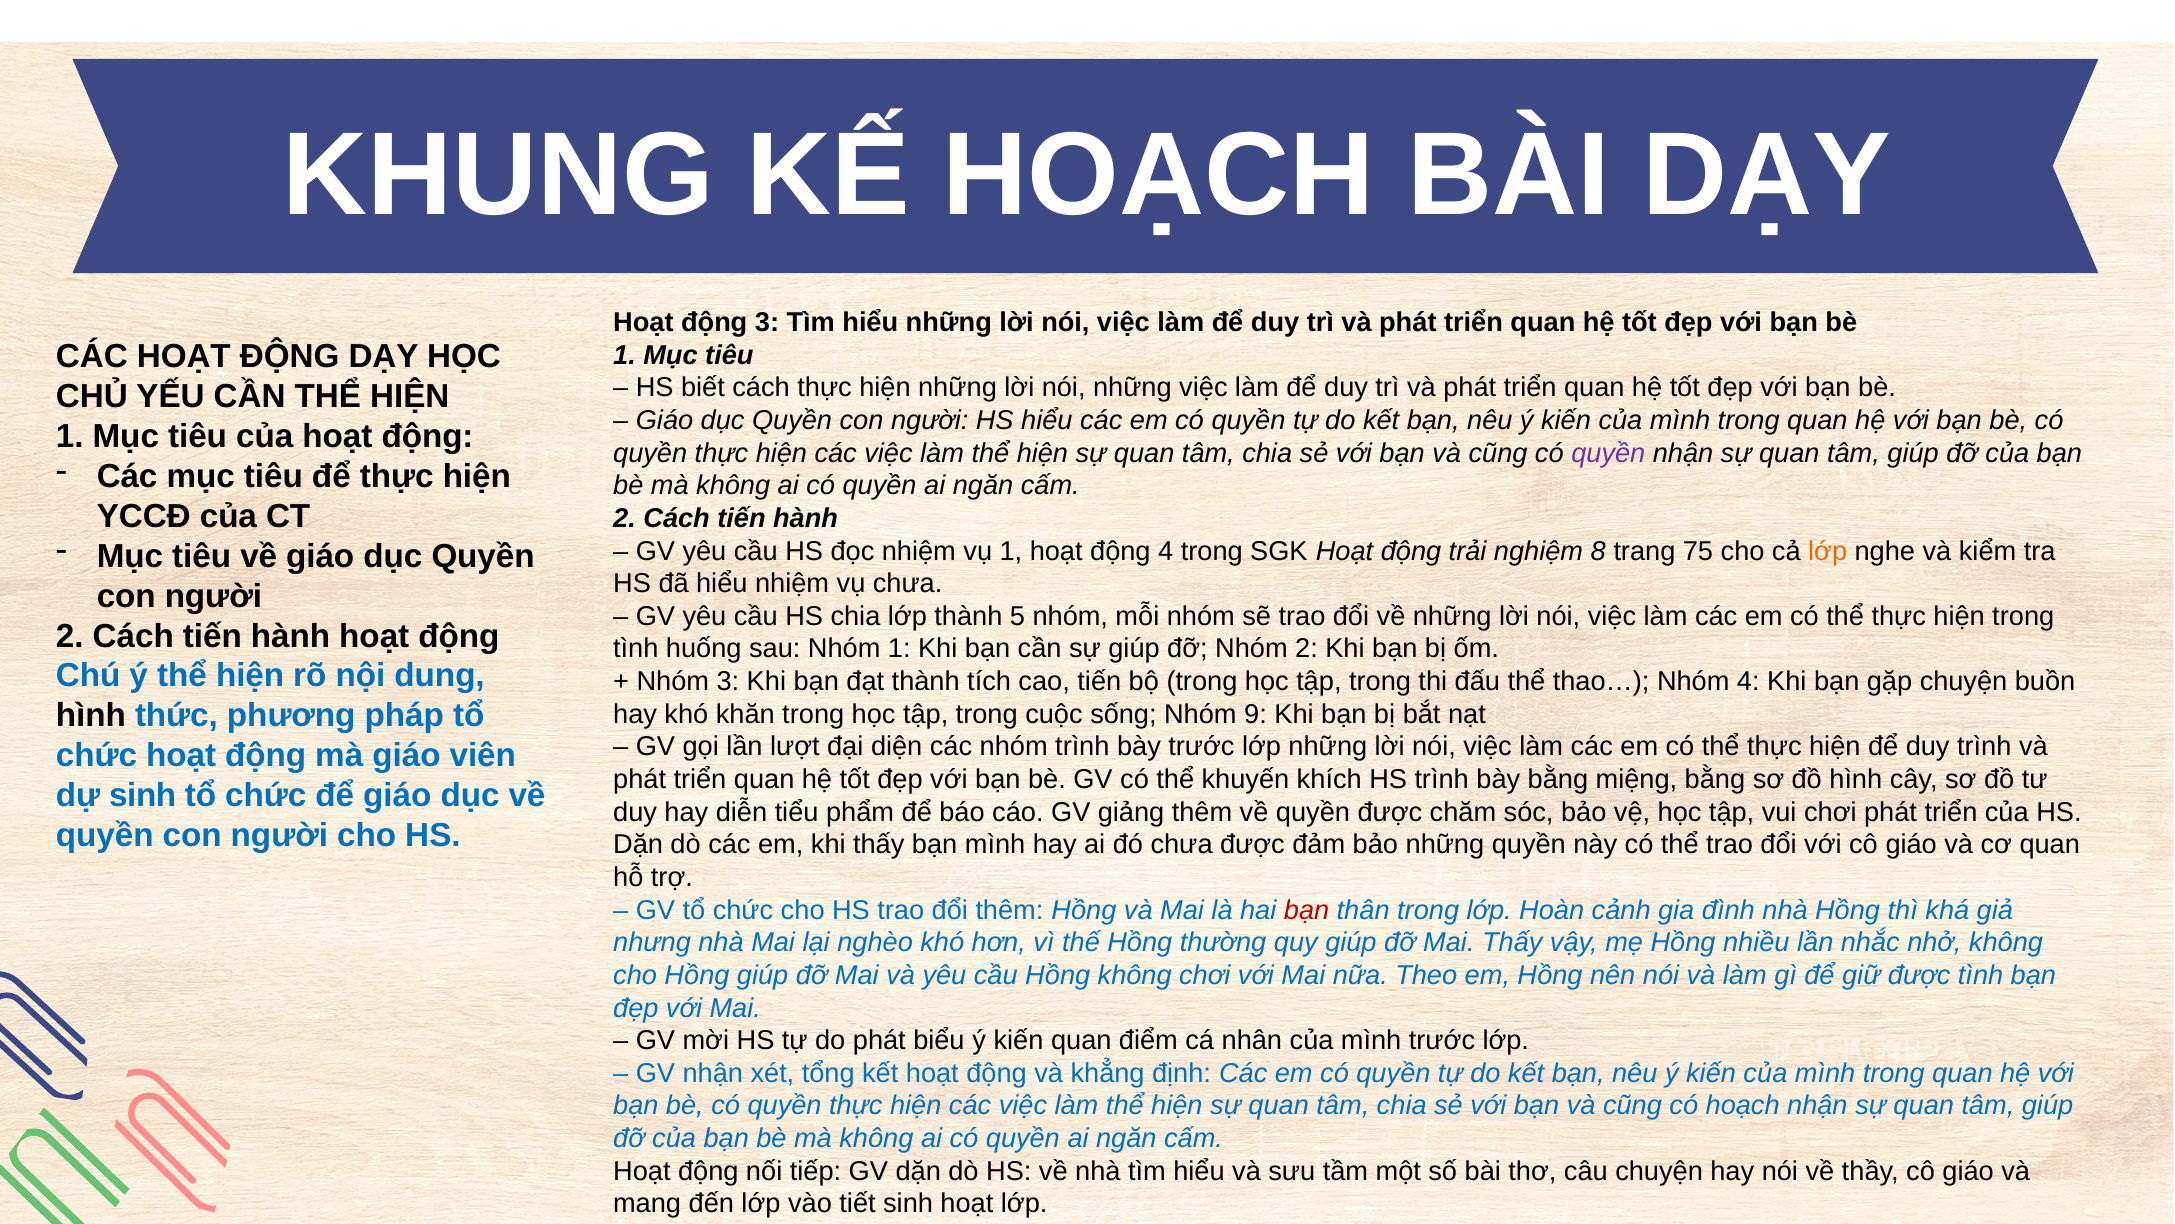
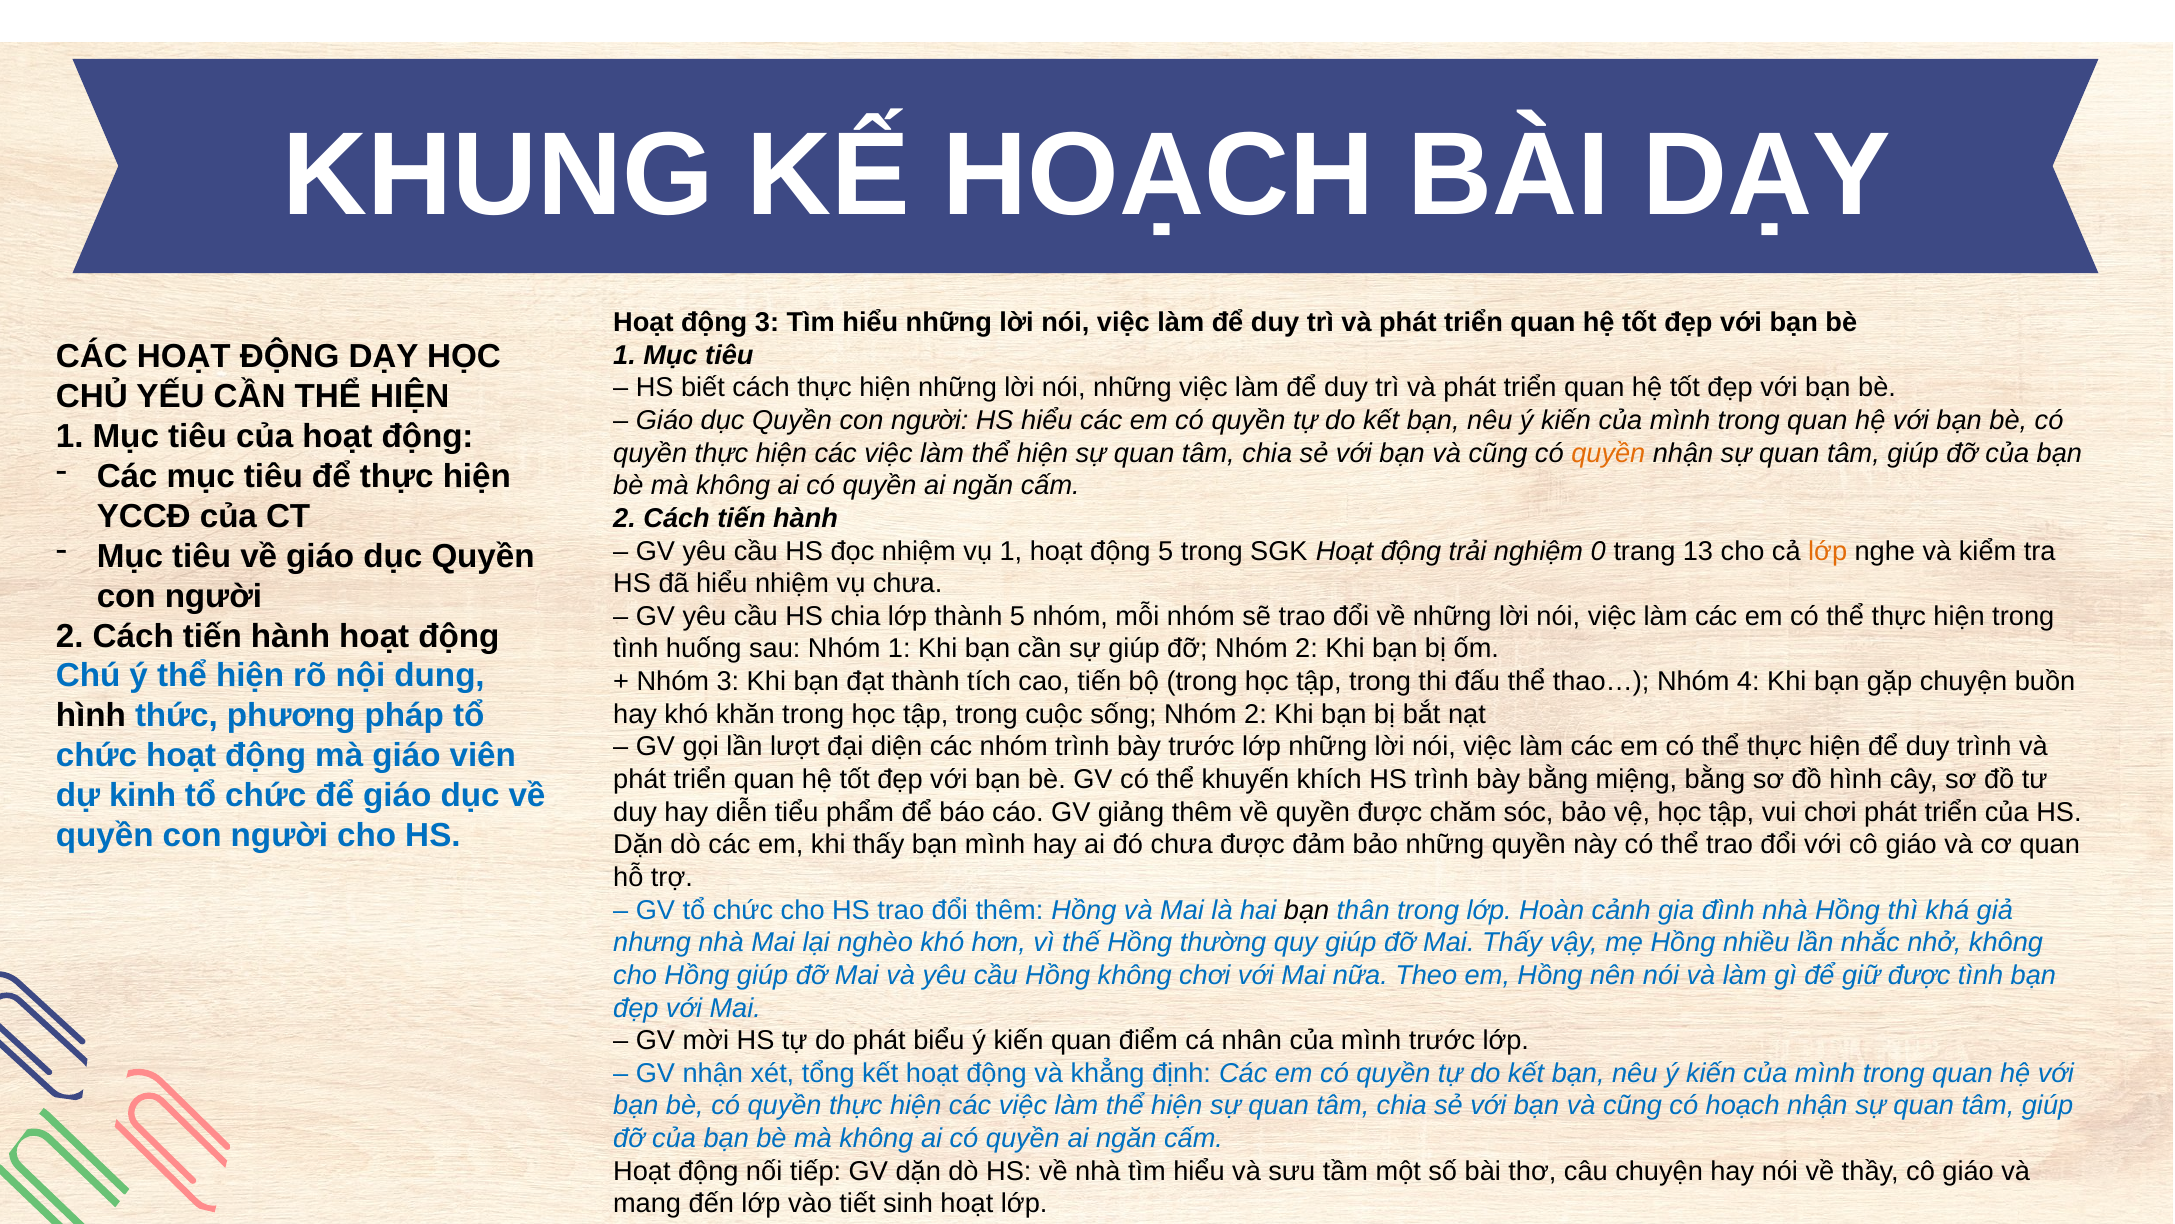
quyền colour: purple -> orange (1608, 453)
động 4: 4 -> 5 (1166, 551)
8: 8 -> 0 (1598, 551)
75: 75 -> 13 (1698, 551)
sống Nhóm 9: 9 -> 2 (1256, 714)
dự sinh: sinh -> kinh (143, 795)
bạn colour: red -> black (1307, 910)
